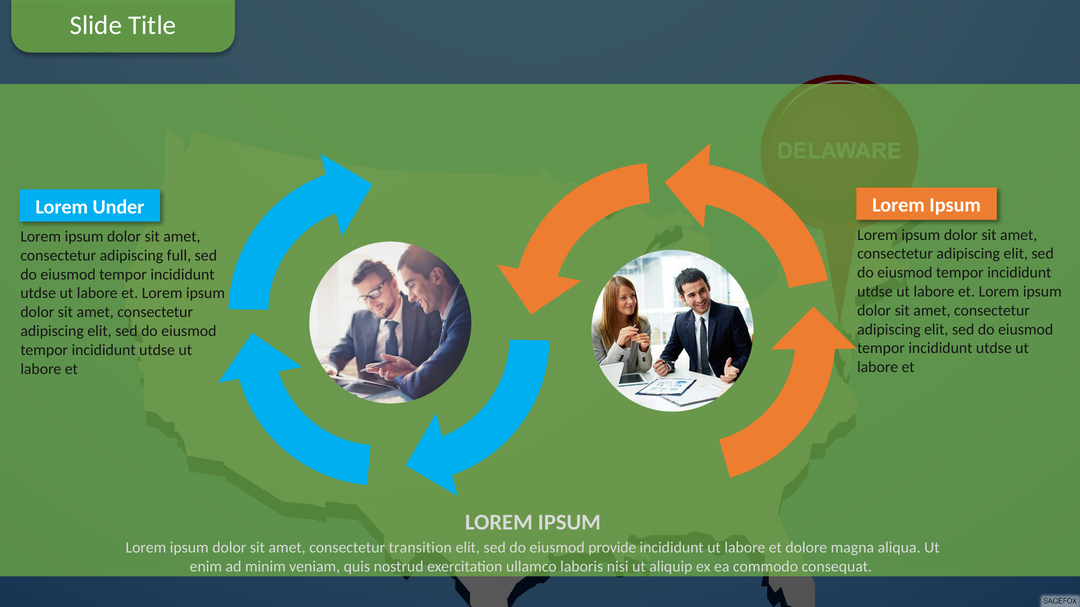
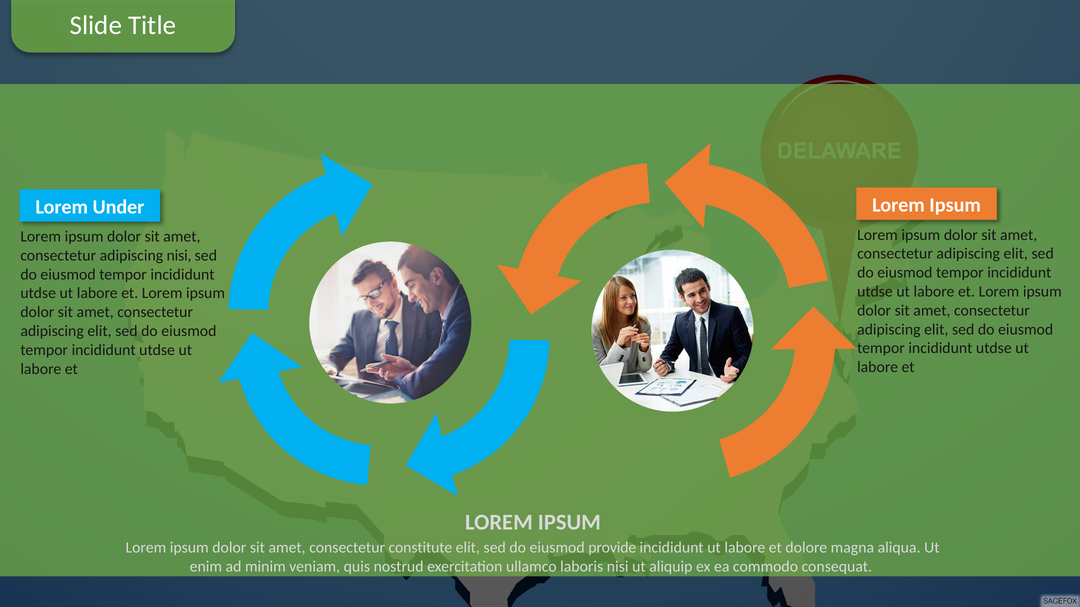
adipiscing full: full -> nisi (179, 256)
transition: transition -> constitute (420, 548)
